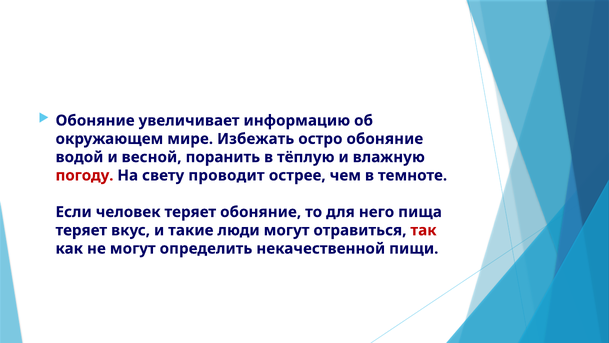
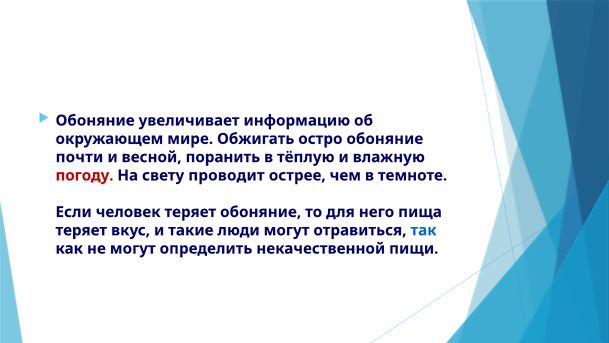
Избежать: Избежать -> Обжигать (256, 139)
водой: водой -> почти (79, 157)
так colour: red -> blue (424, 230)
